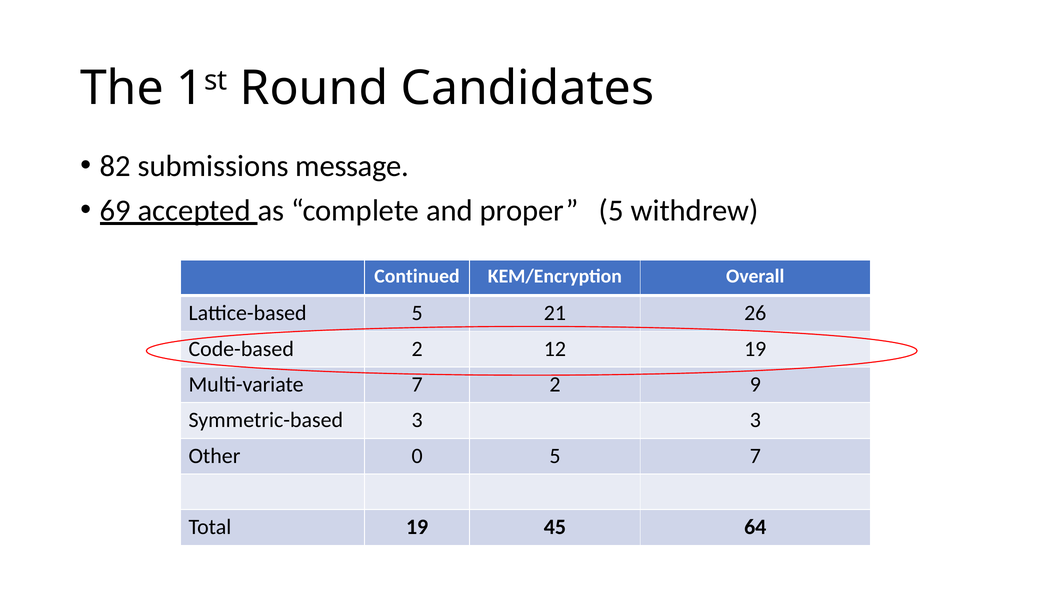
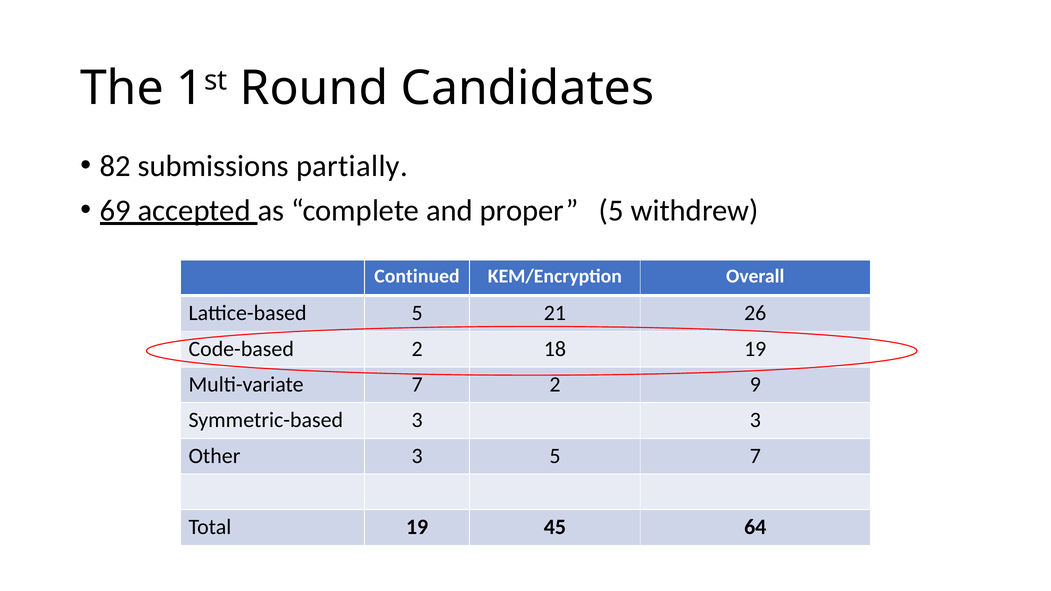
message: message -> partially (352, 166)
12: 12 -> 18 (555, 349)
Other 0: 0 -> 3 (417, 456)
